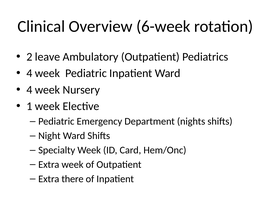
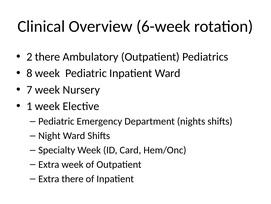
2 leave: leave -> there (48, 57)
4: 4 -> 8 (29, 73)
4: 4 -> 7 (29, 89)
